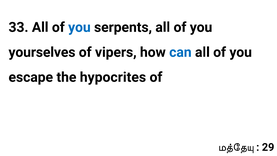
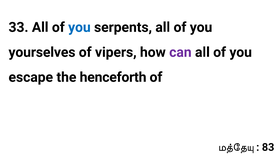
can colour: blue -> purple (180, 52)
hypocrites: hypocrites -> henceforth (113, 77)
29: 29 -> 83 (268, 147)
